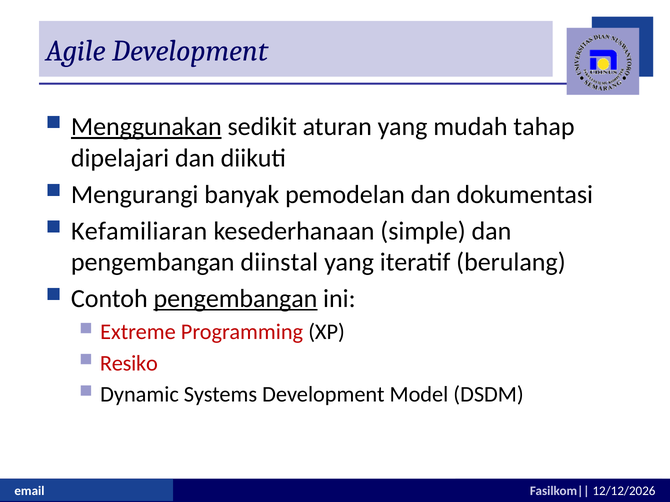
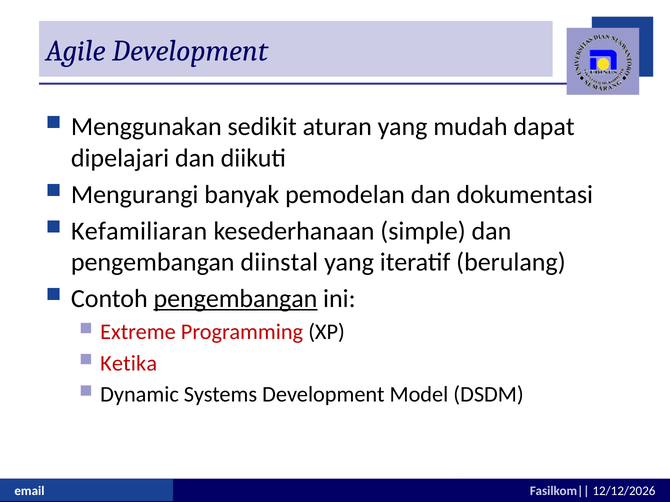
Menggunakan underline: present -> none (146, 127)
tahap: tahap -> dapat (544, 127)
Resiko: Resiko -> Ketika (129, 364)
